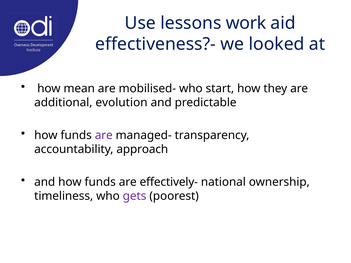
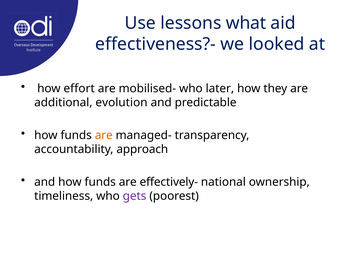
work: work -> what (246, 23)
mean: mean -> effort (79, 89)
start: start -> later (220, 89)
are colour: purple -> orange (104, 135)
